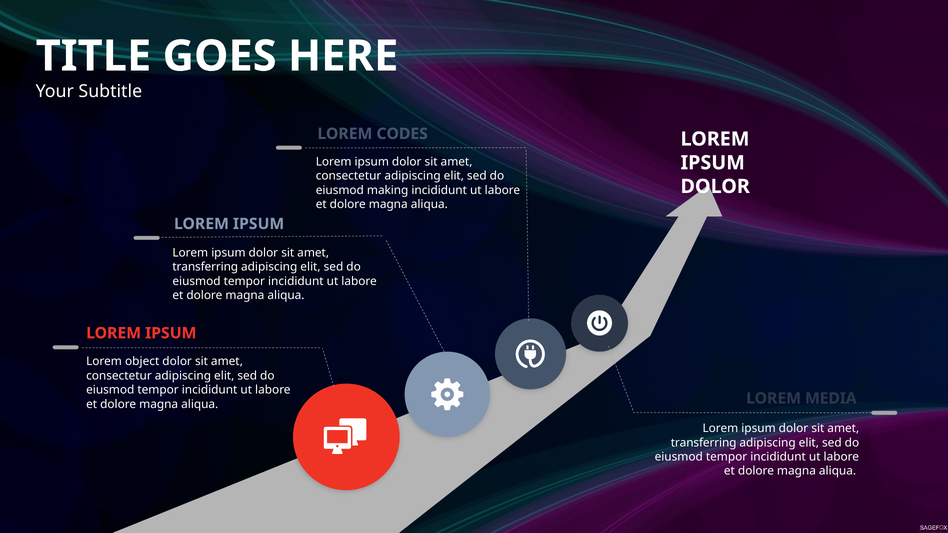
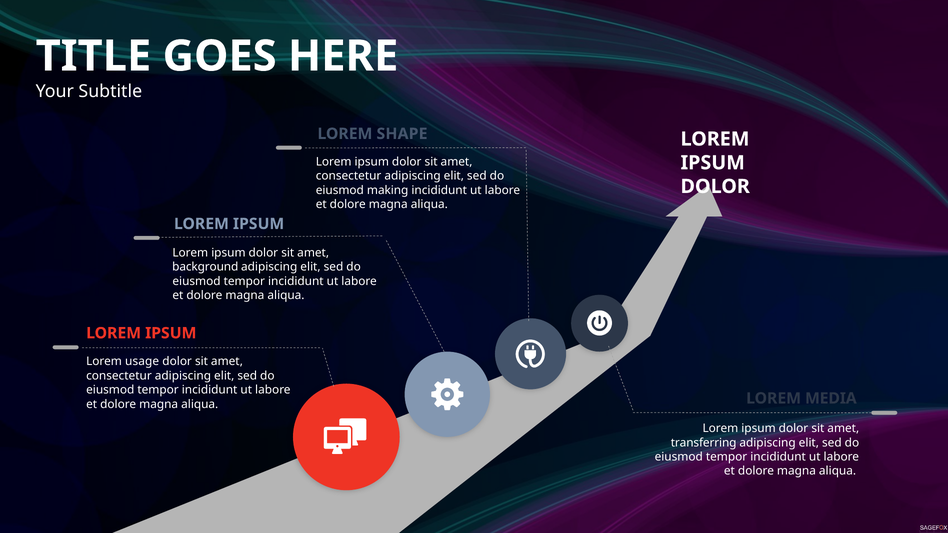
CODES: CODES -> SHAPE (402, 134)
transferring: transferring -> background (205, 267)
object: object -> usage (142, 362)
